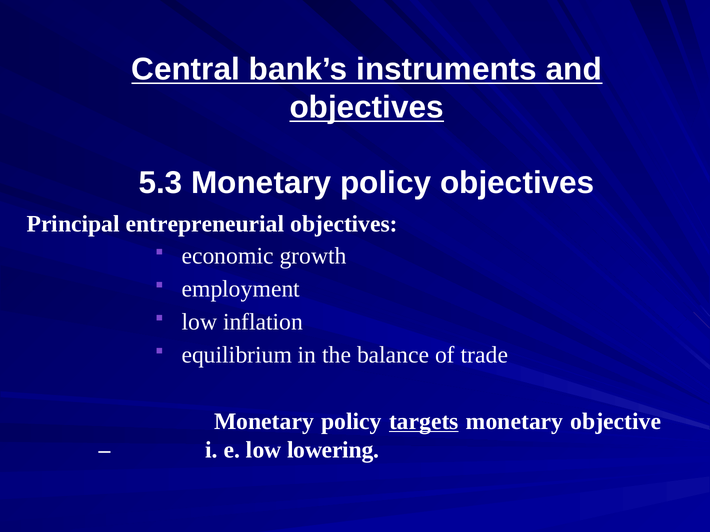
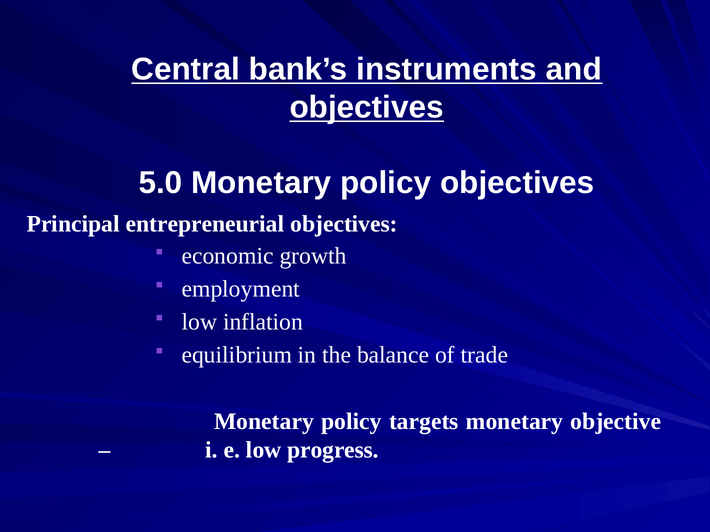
5.3: 5.3 -> 5.0 (160, 183)
targets underline: present -> none (424, 422)
lowering: lowering -> progress (333, 450)
